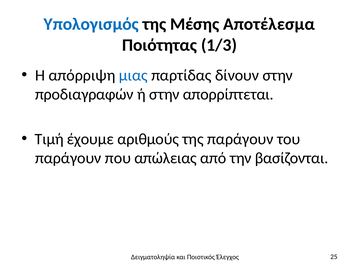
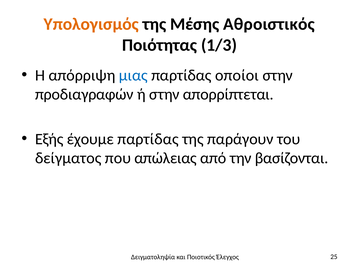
Υπολογισμός colour: blue -> orange (91, 24)
Αποτέλεσμα: Αποτέλεσμα -> Αθροιστικός (269, 24)
δίνουν: δίνουν -> οποίοι (237, 75)
Τιμή: Τιμή -> Εξής (49, 139)
έχουμε αριθμούς: αριθμούς -> παρτίδας (148, 139)
παράγουν: παράγουν -> δείγματος (68, 158)
